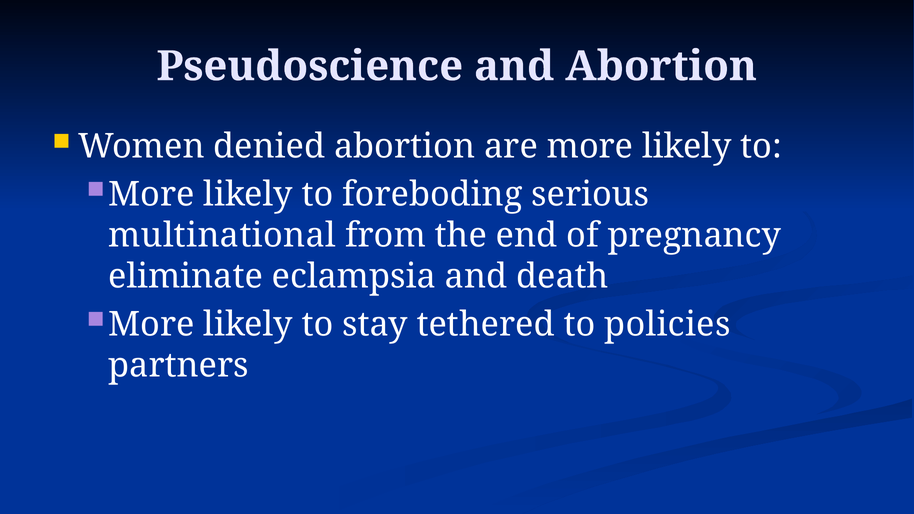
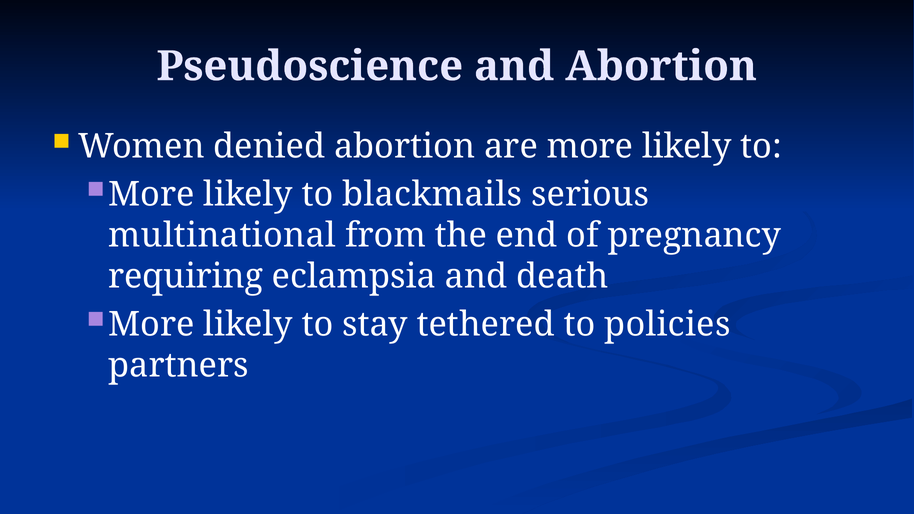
foreboding: foreboding -> blackmails (432, 194)
eliminate: eliminate -> requiring (186, 277)
